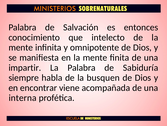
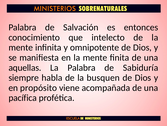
impartir: impartir -> aquellas (25, 67)
encontrar: encontrar -> propósito (39, 87)
interna: interna -> pacífica (23, 97)
